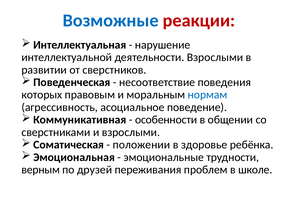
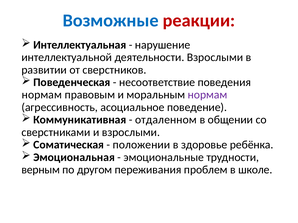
которых: которых -> нормам (42, 95)
нормам colour: blue -> purple (208, 95)
особенности: особенности -> отдаленном (166, 120)
друзей: друзей -> другом (95, 170)
